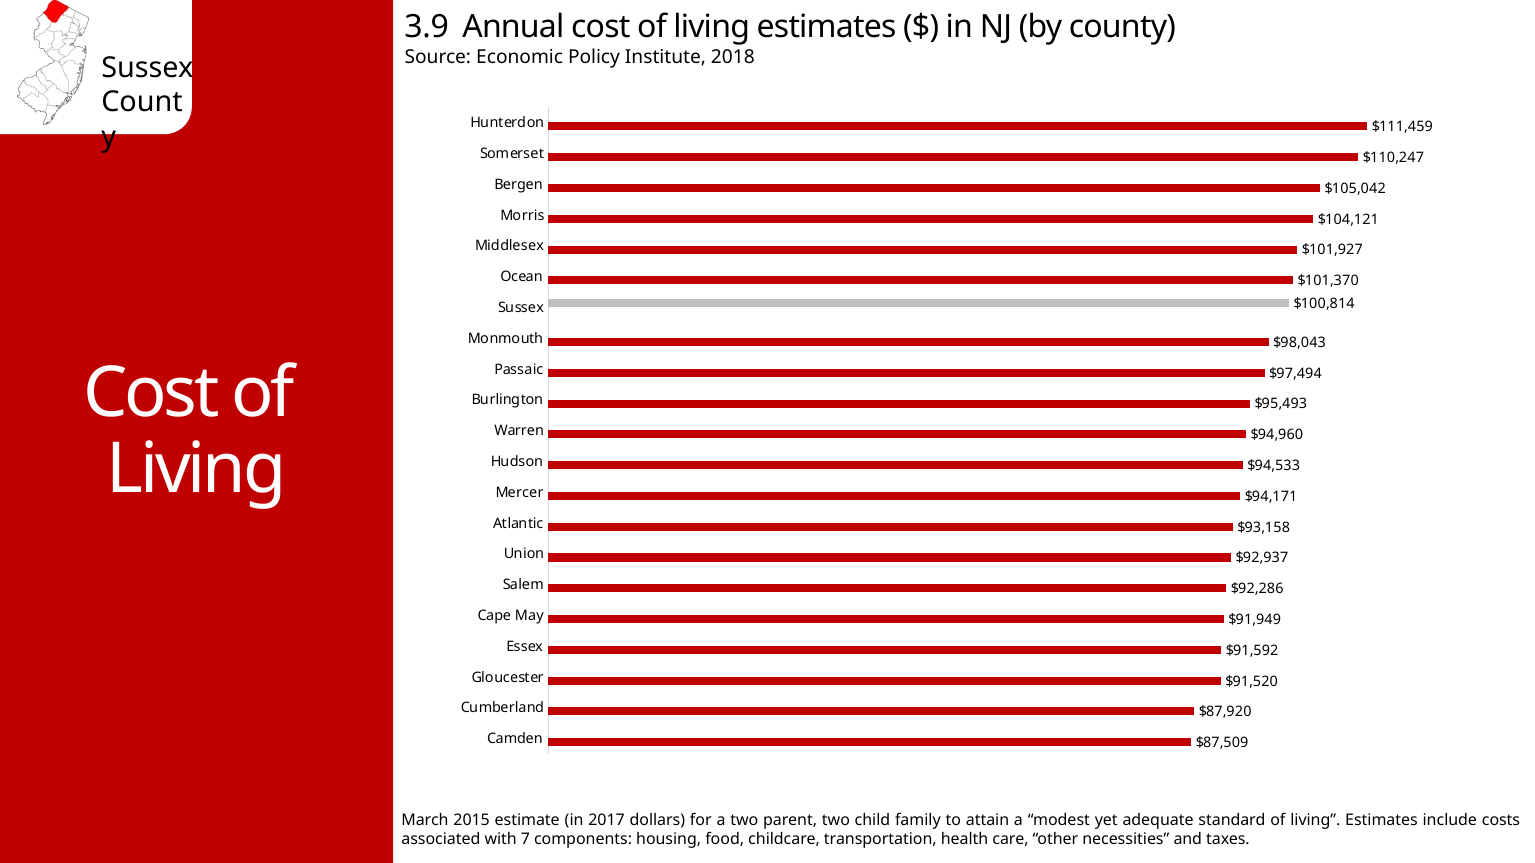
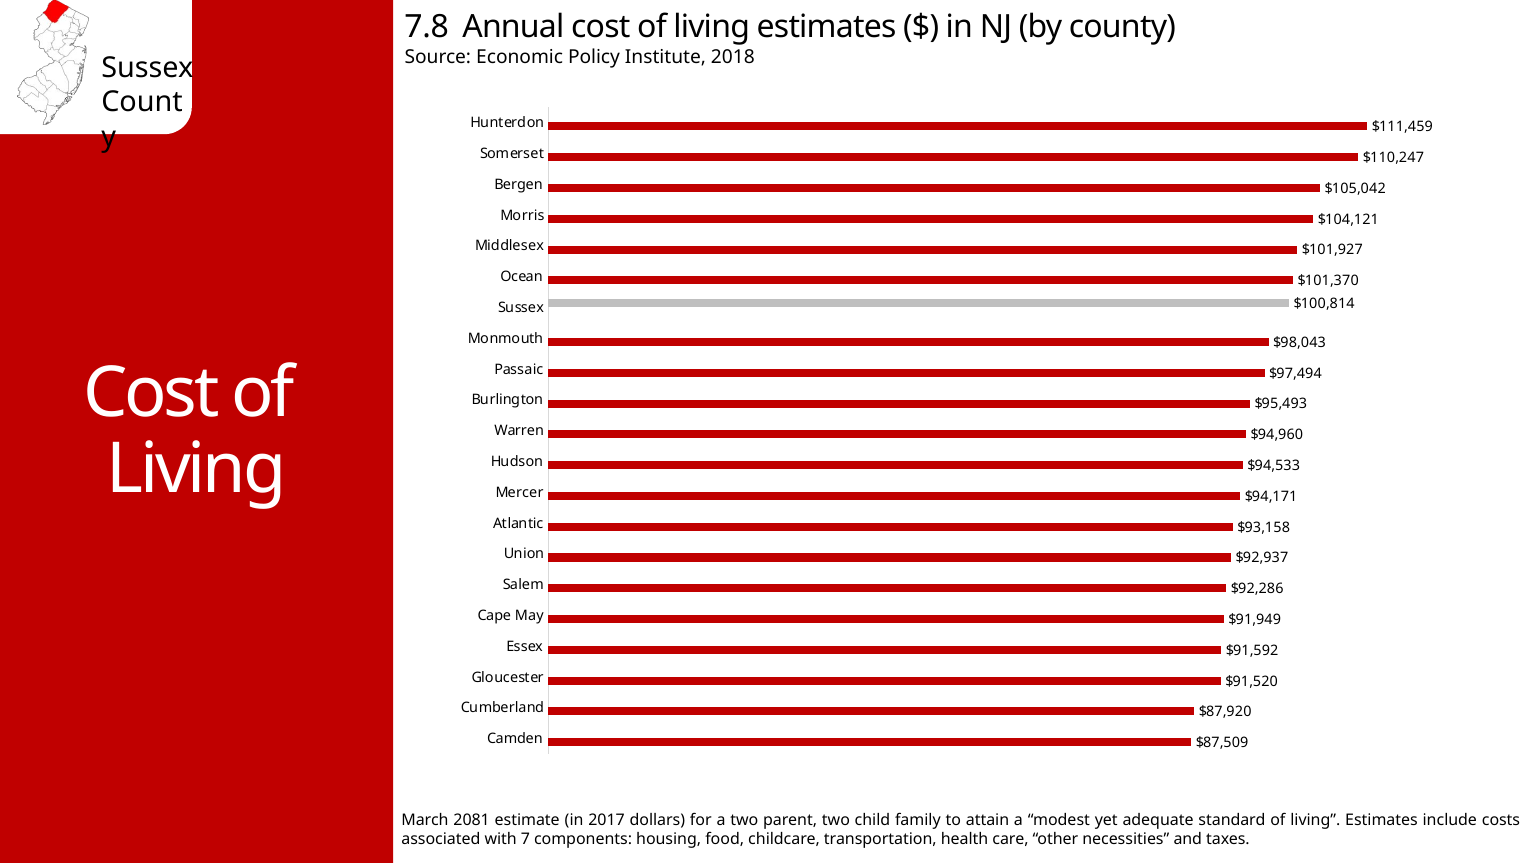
3.9: 3.9 -> 7.8 (427, 27)
2015: 2015 -> 2081 (472, 820)
